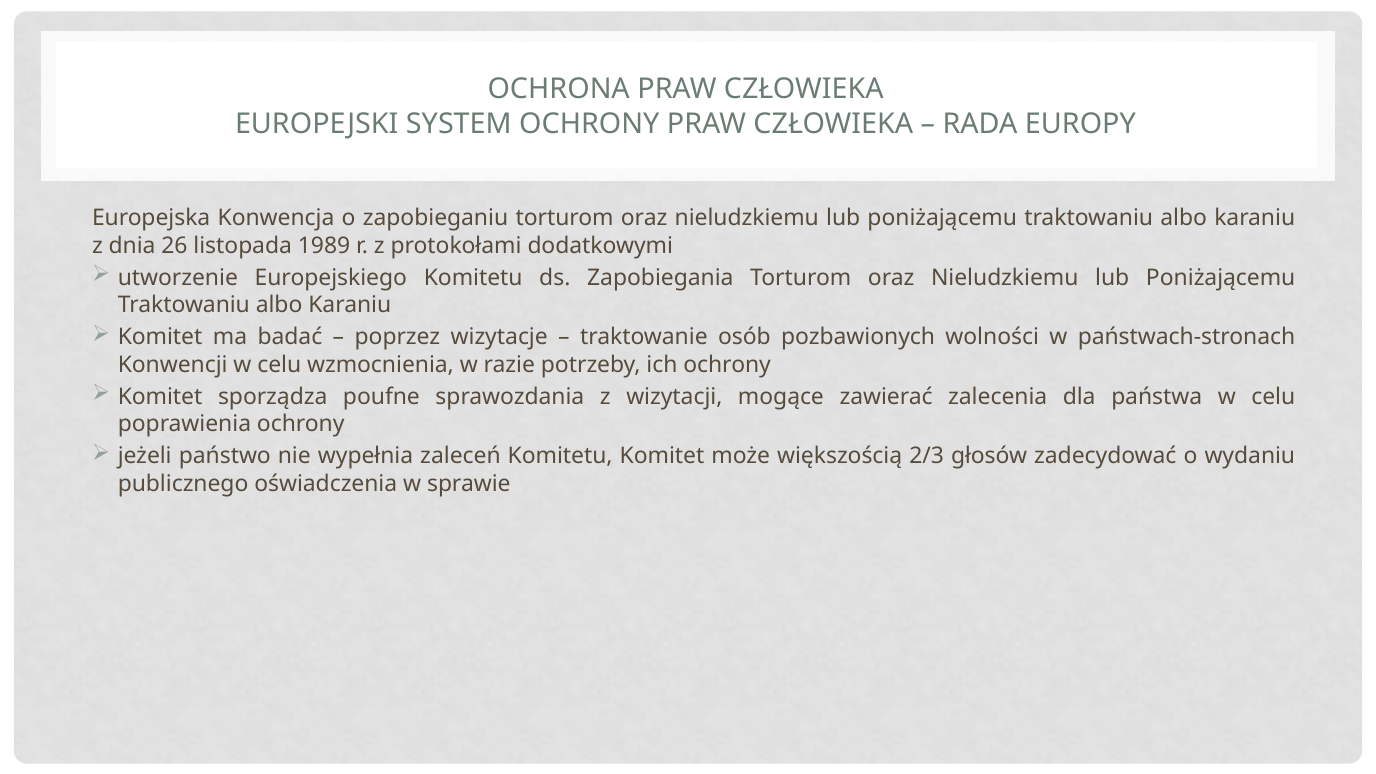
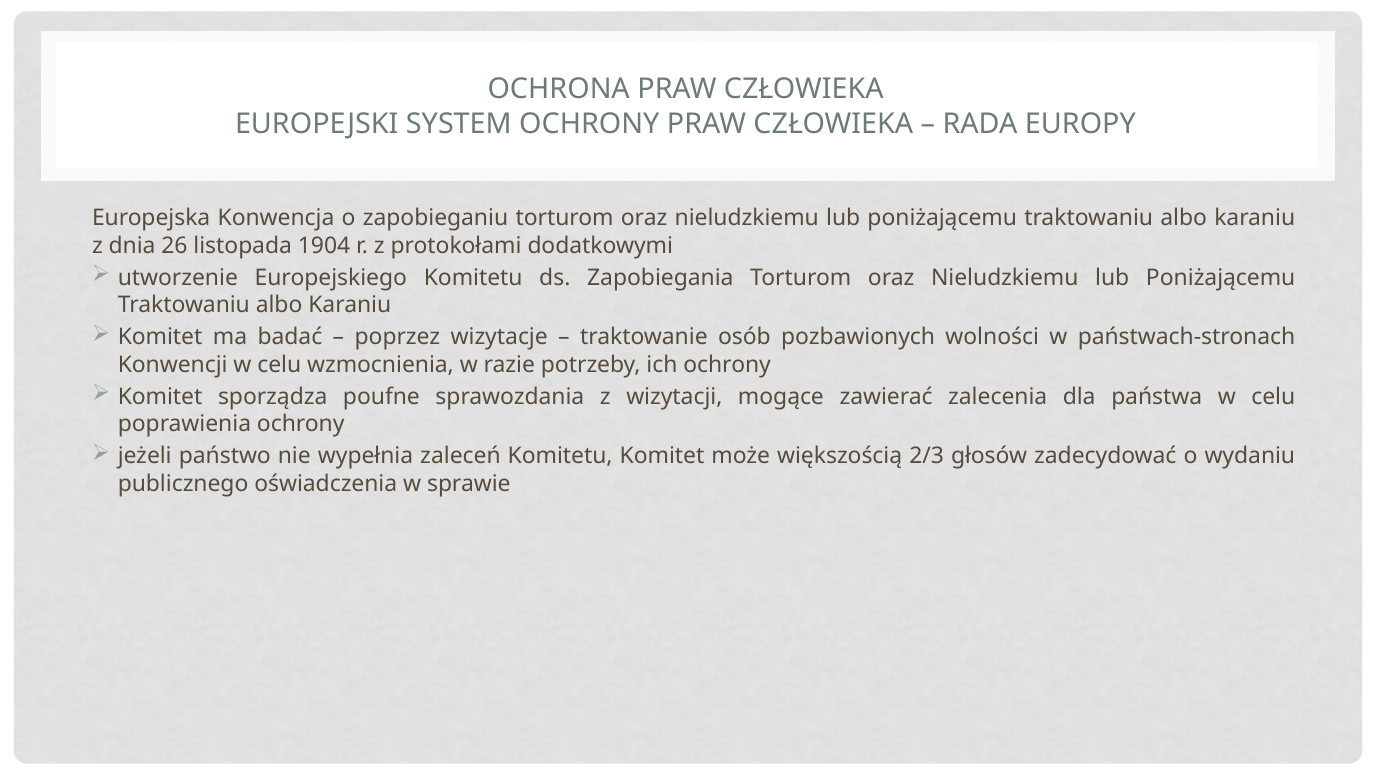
1989: 1989 -> 1904 (324, 246)
